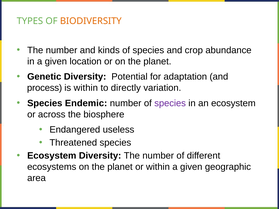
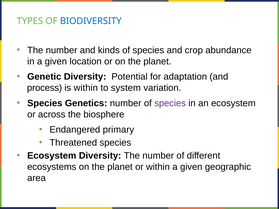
BIODIVERSITY colour: orange -> blue (91, 21)
directly: directly -> system (126, 88)
Endemic: Endemic -> Genetics (86, 103)
useless: useless -> primary (118, 130)
